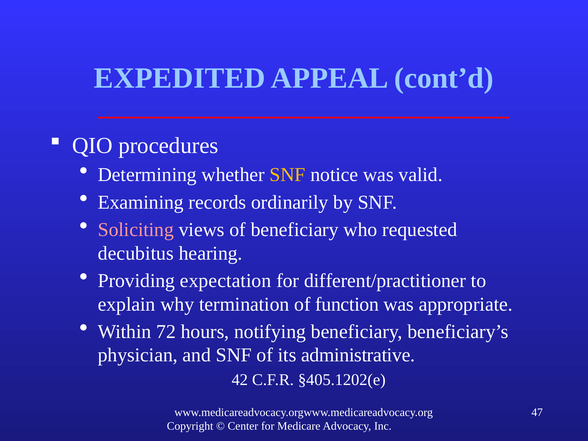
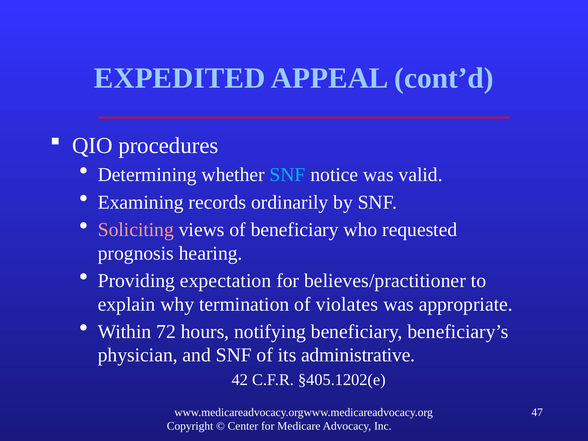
SNF colour: yellow -> light blue (288, 175)
decubitus: decubitus -> prognosis (136, 253)
different/practitioner: different/practitioner -> believes/practitioner (385, 281)
function: function -> violates (347, 304)
